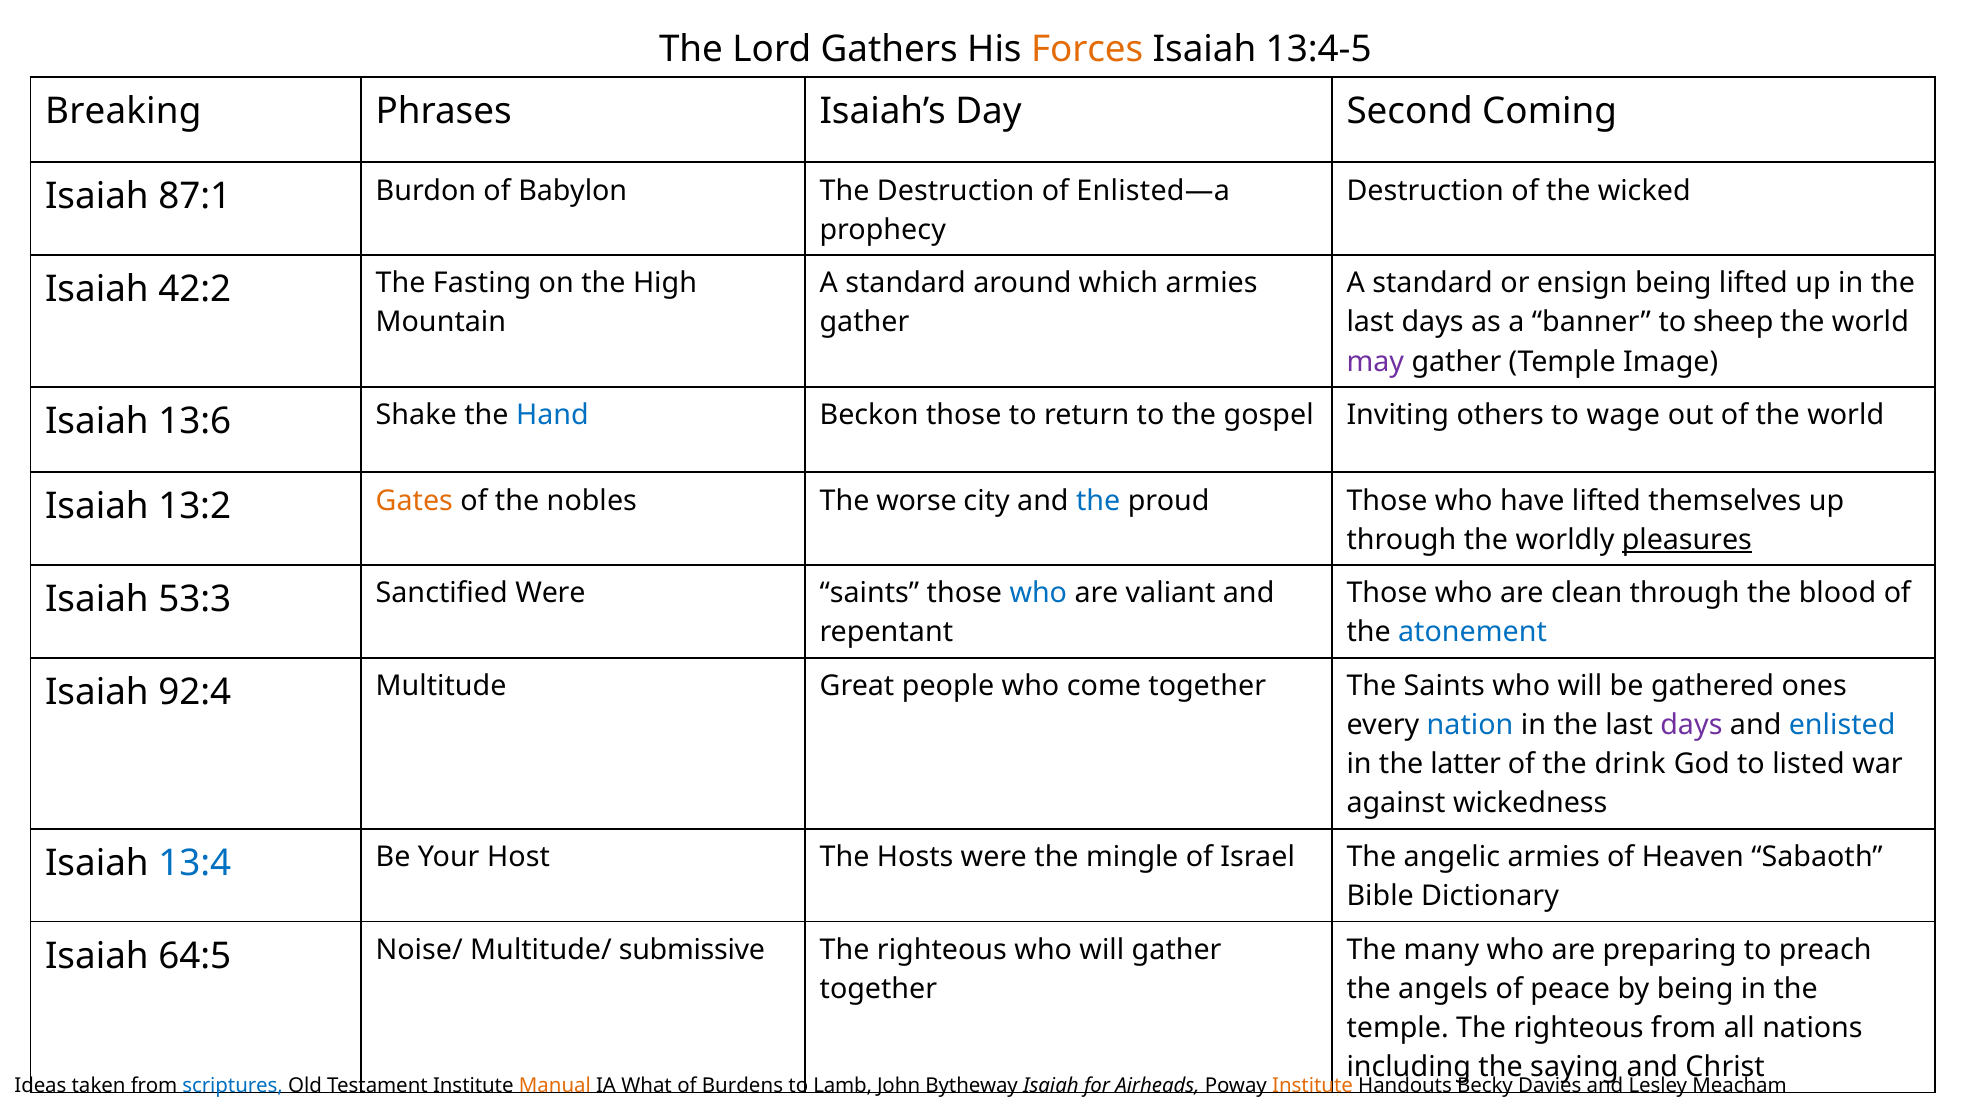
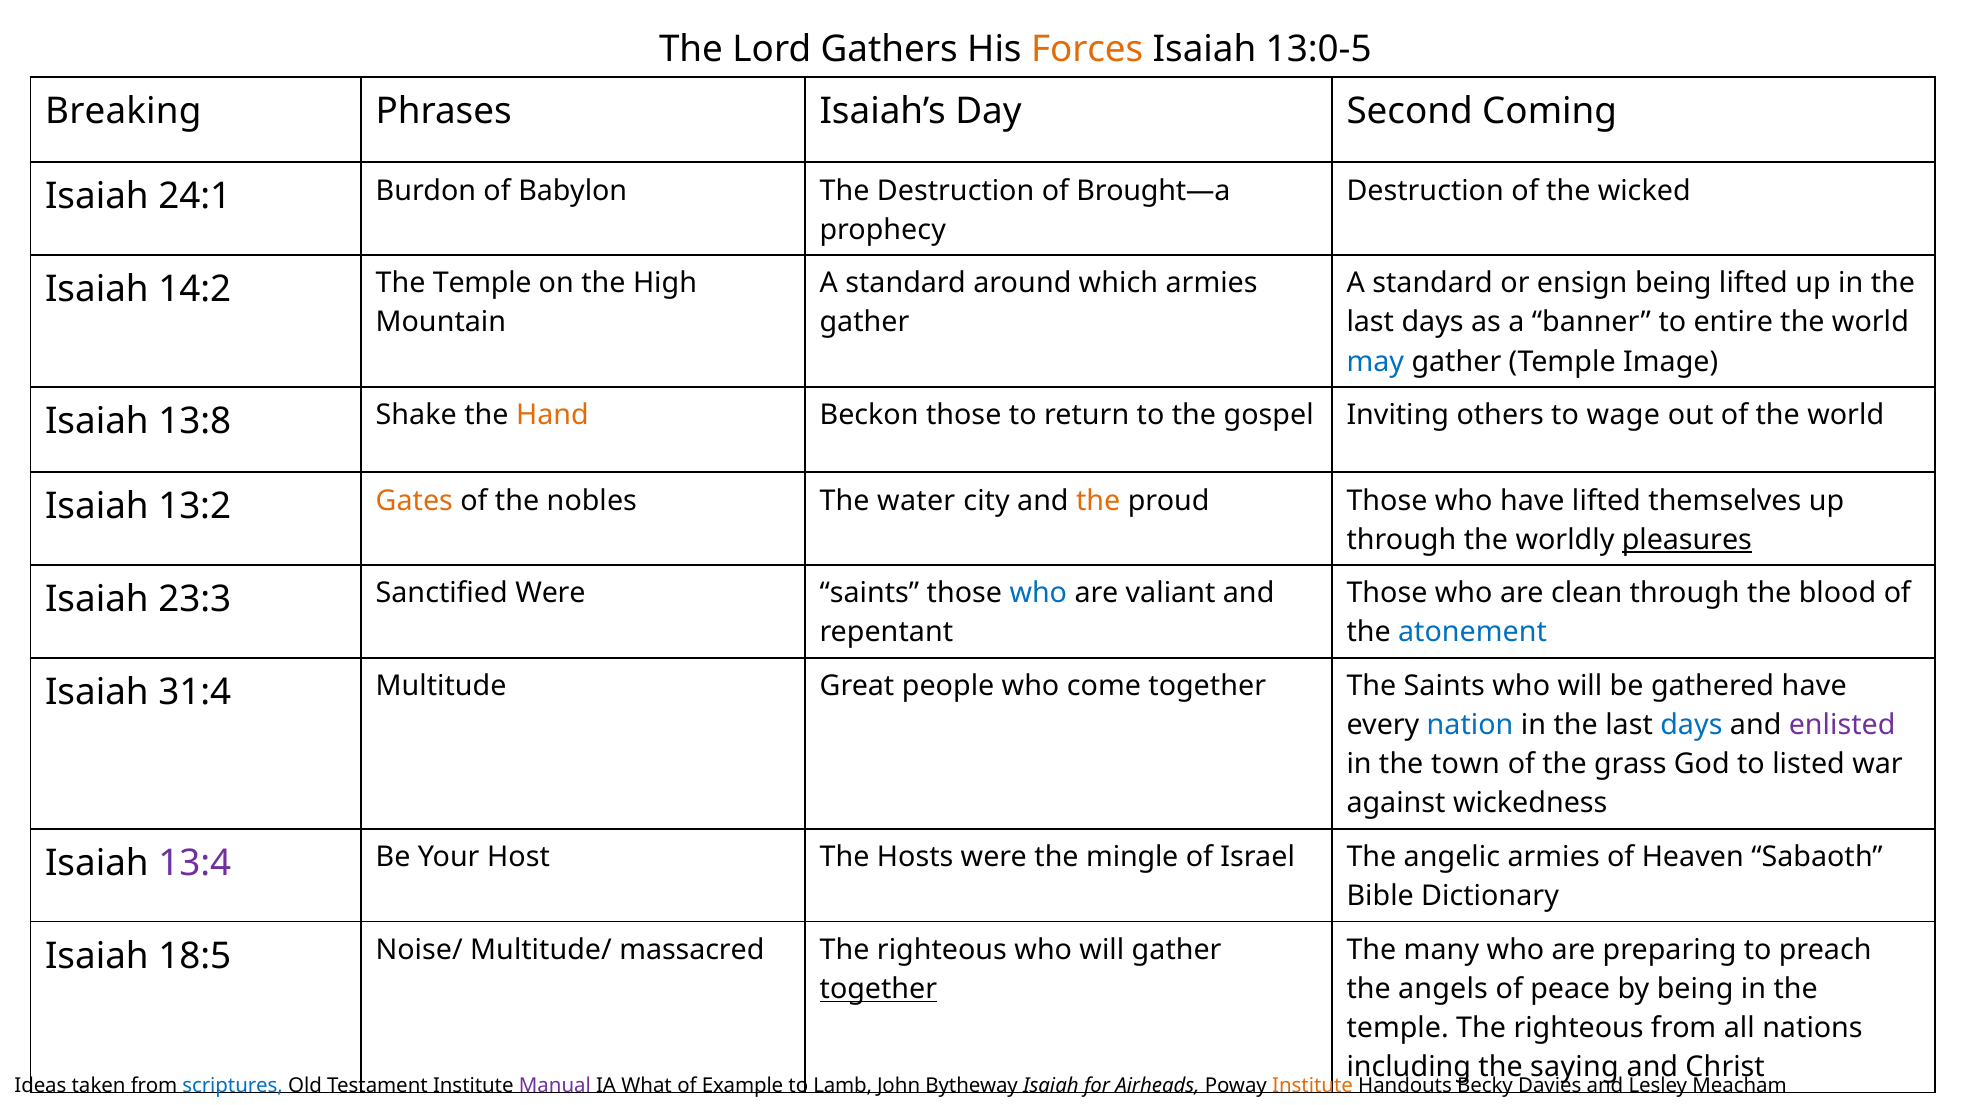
13:4-5: 13:4-5 -> 13:0-5 (1319, 49)
87:1: 87:1 -> 24:1 (195, 196)
Enlisted—a: Enlisted—a -> Brought—a (1153, 191)
42:2: 42:2 -> 14:2 (195, 289)
Fasting: Fasting -> Temple (482, 283)
sheep: sheep -> entire (1733, 322)
may colour: purple -> blue (1375, 361)
13:6: 13:6 -> 13:8 (195, 421)
Hand colour: blue -> orange (552, 415)
worse: worse -> water (916, 500)
the colour: blue -> orange (1098, 500)
53:3: 53:3 -> 23:3 (195, 599)
92:4: 92:4 -> 31:4 (195, 692)
gathered ones: ones -> have (1814, 686)
days colour: purple -> blue (1691, 725)
enlisted colour: blue -> purple (1842, 725)
latter: latter -> town (1465, 764)
drink: drink -> grass (1630, 764)
13:4 colour: blue -> purple (195, 863)
64:5: 64:5 -> 18:5 (195, 956)
submissive: submissive -> massacred (692, 950)
together underline: none -> present (878, 989)
Manual colour: orange -> purple (555, 1086)
Burdens: Burdens -> Example (743, 1086)
